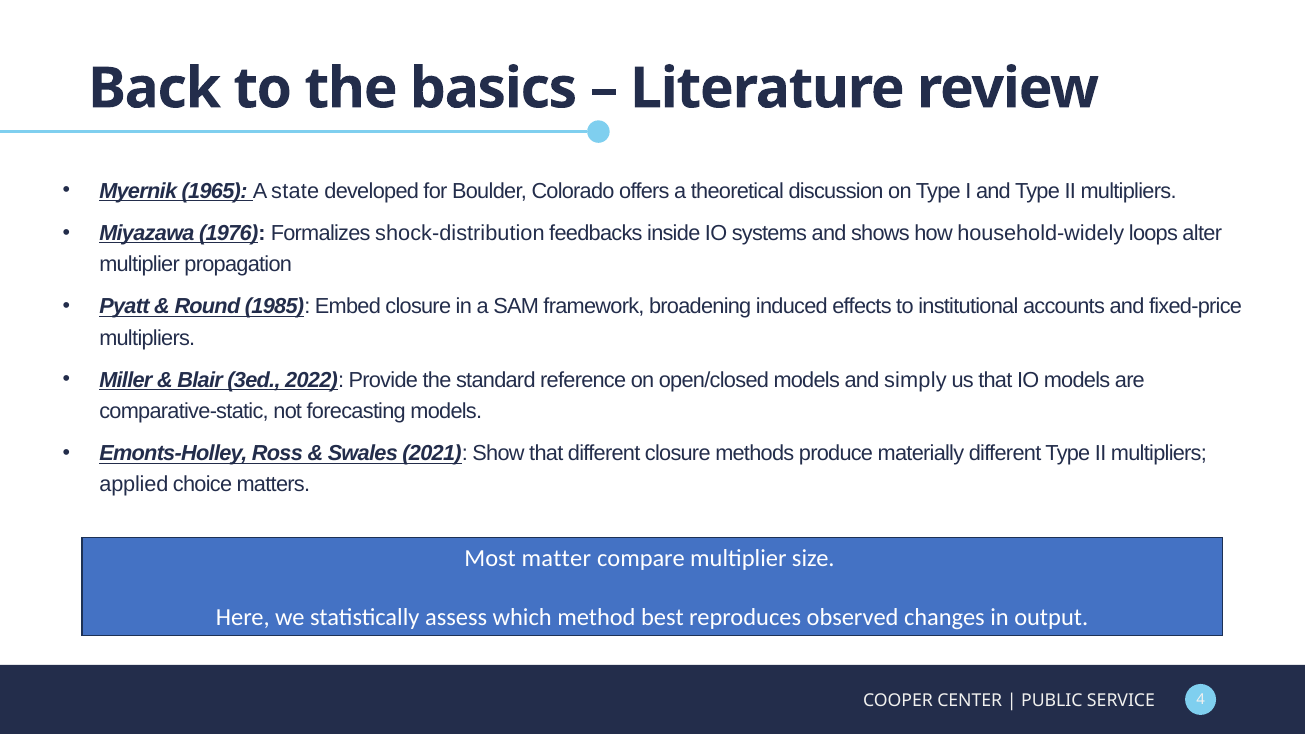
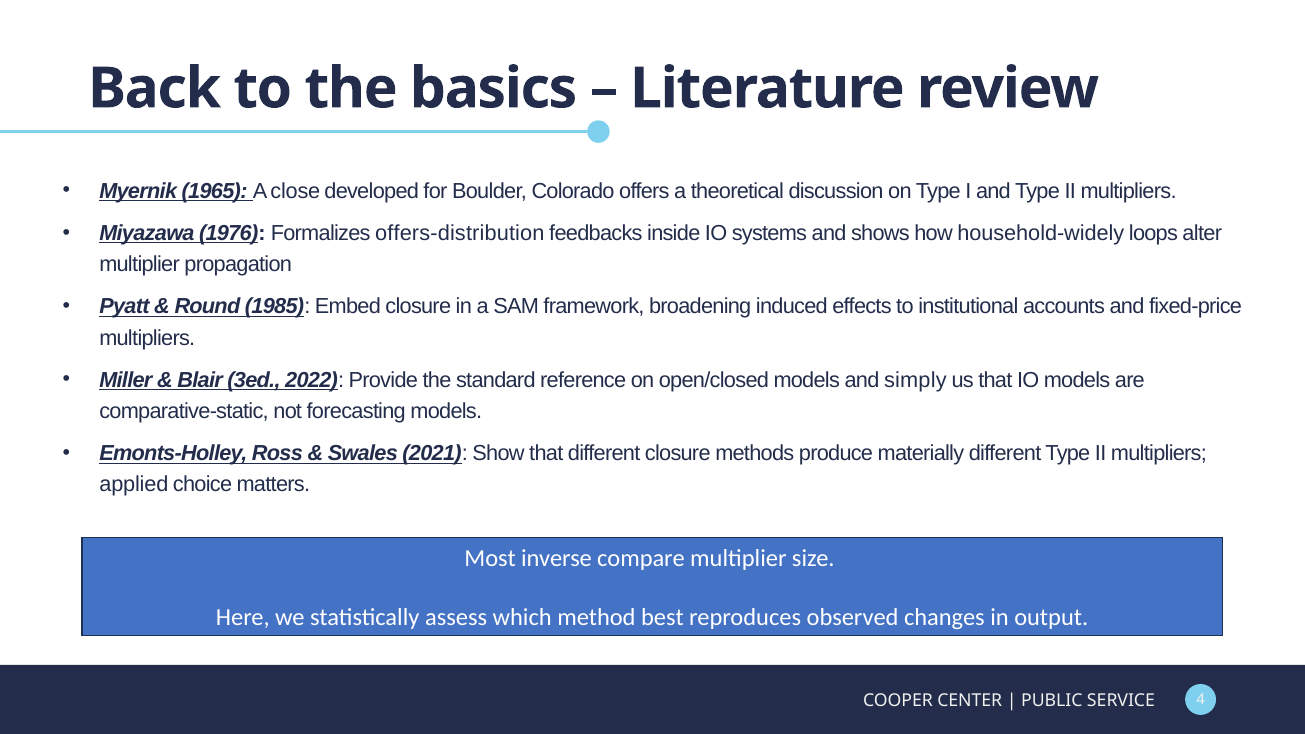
state: state -> close (295, 191)
shock-distribution: shock-distribution -> offers-distribution (460, 233)
matter: matter -> inverse (557, 559)
